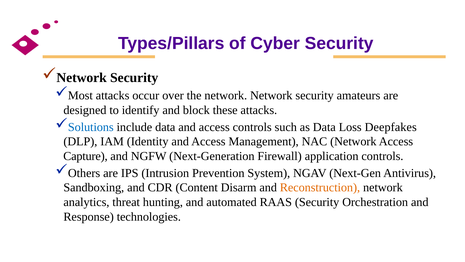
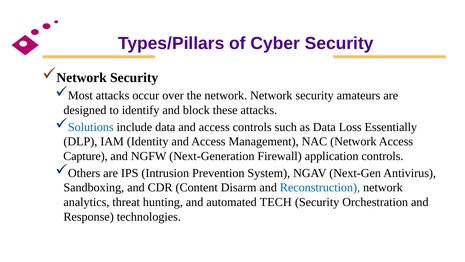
Deepfakes: Deepfakes -> Essentially (391, 127)
Reconstruction colour: orange -> blue (320, 187)
RAAS: RAAS -> TECH (276, 202)
